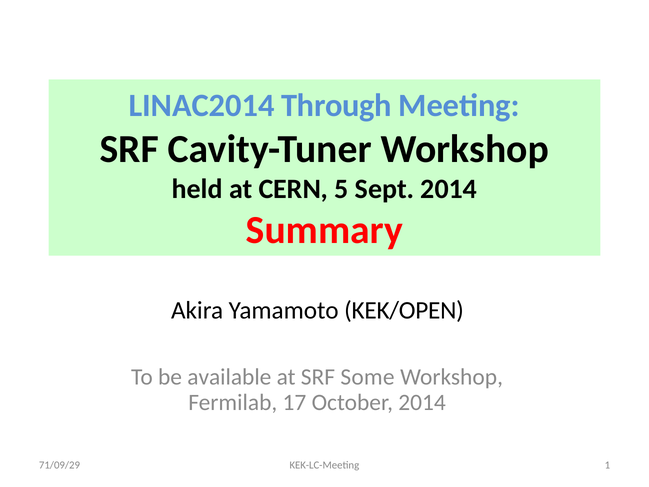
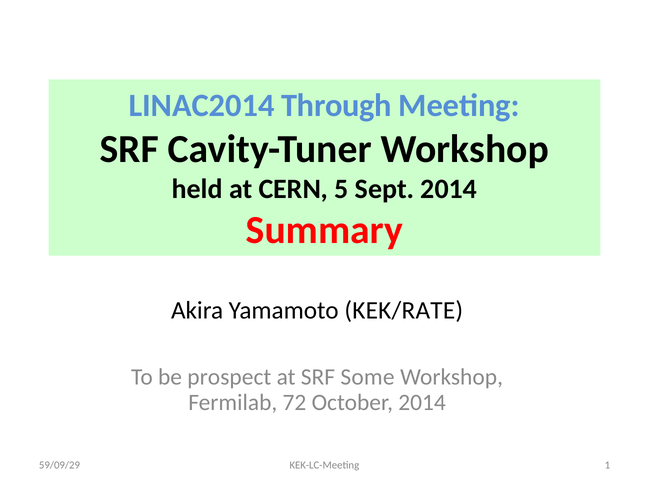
KEK/OPEN: KEK/OPEN -> KEK/RATE (404, 310)
available: available -> prospect (229, 377)
17: 17 -> 72 (294, 402)
71/09/29: 71/09/29 -> 59/09/29 (59, 465)
